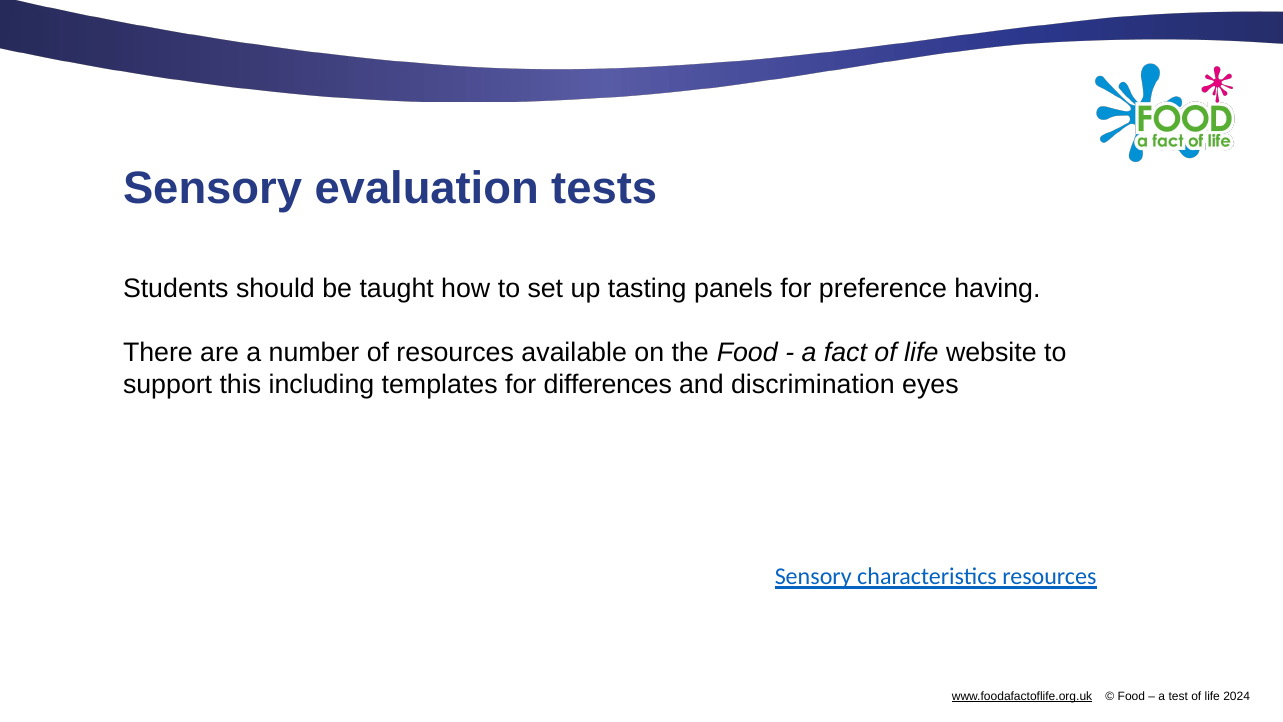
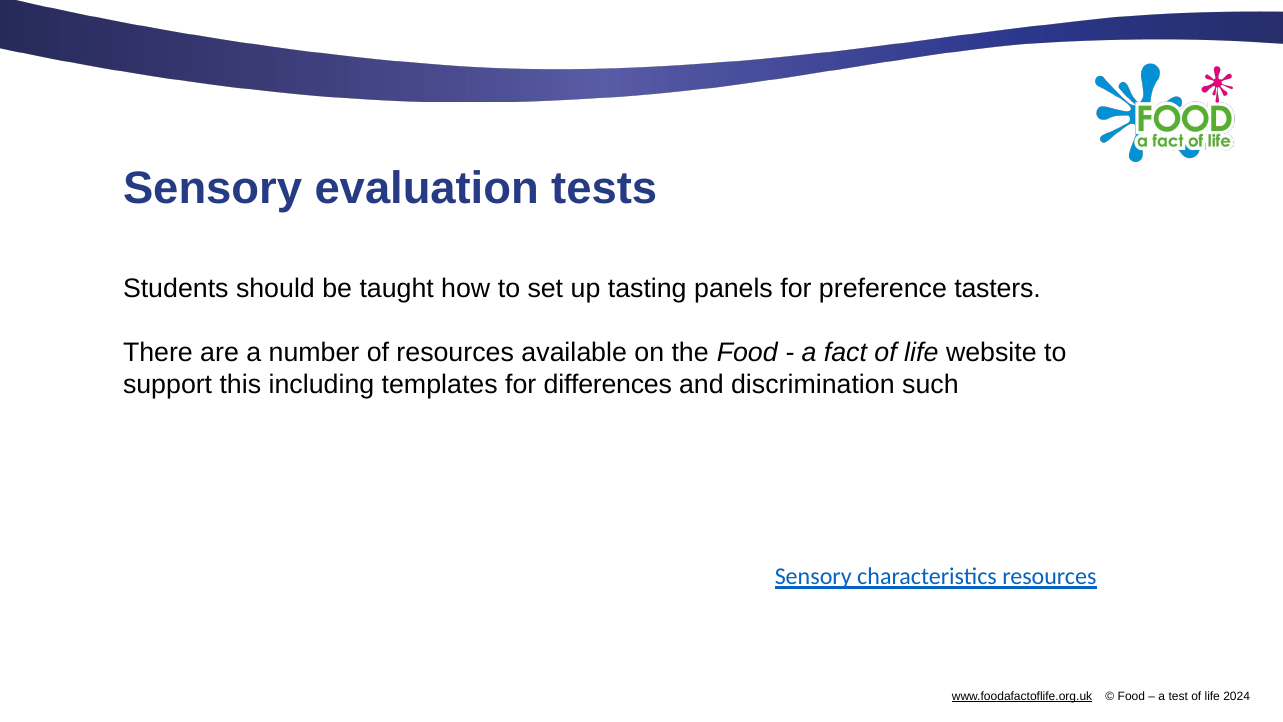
having: having -> tasters (997, 288)
eyes: eyes -> such (930, 385)
